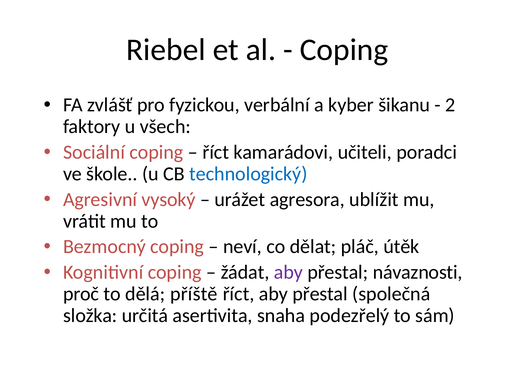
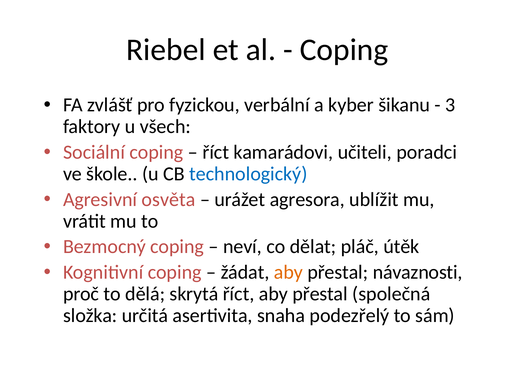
2: 2 -> 3 (450, 105)
vysoký: vysoký -> osvěta (169, 200)
aby colour: purple -> orange (288, 273)
příště: příště -> skrytá (194, 294)
